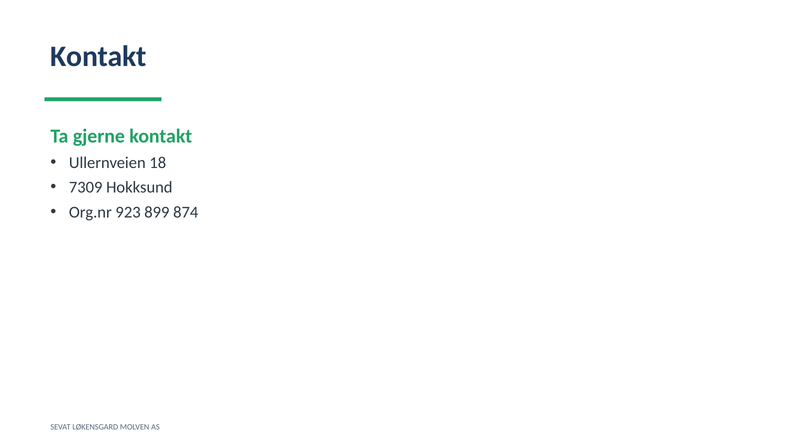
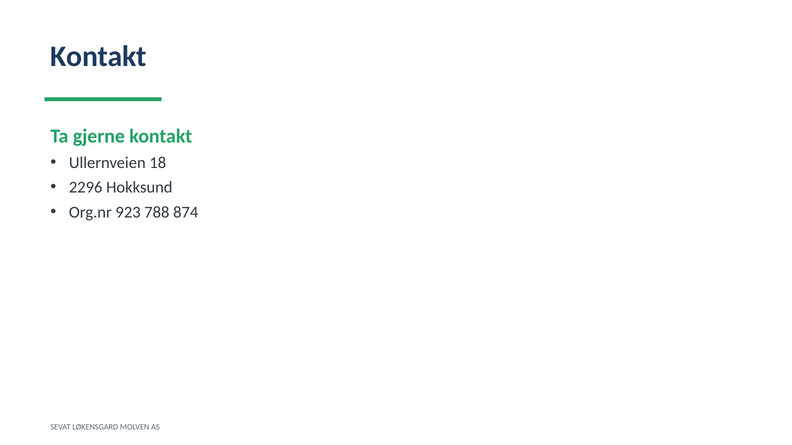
7309: 7309 -> 2296 (86, 188)
899: 899 -> 788 (157, 212)
